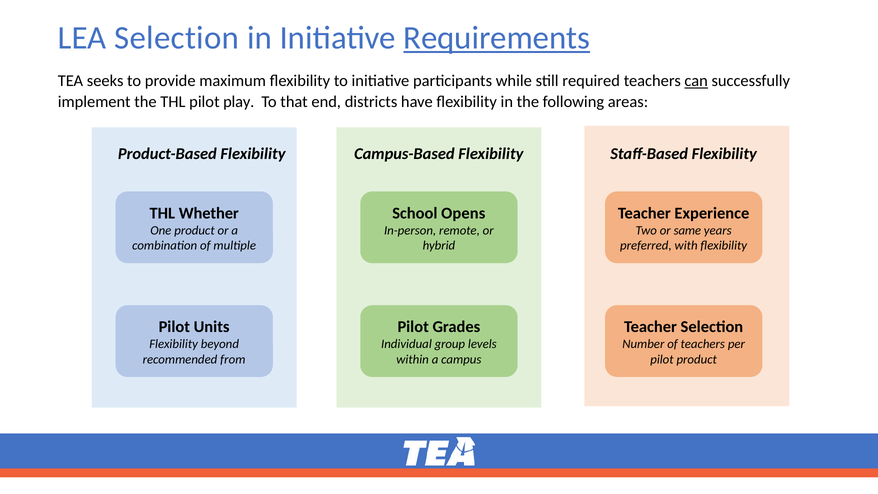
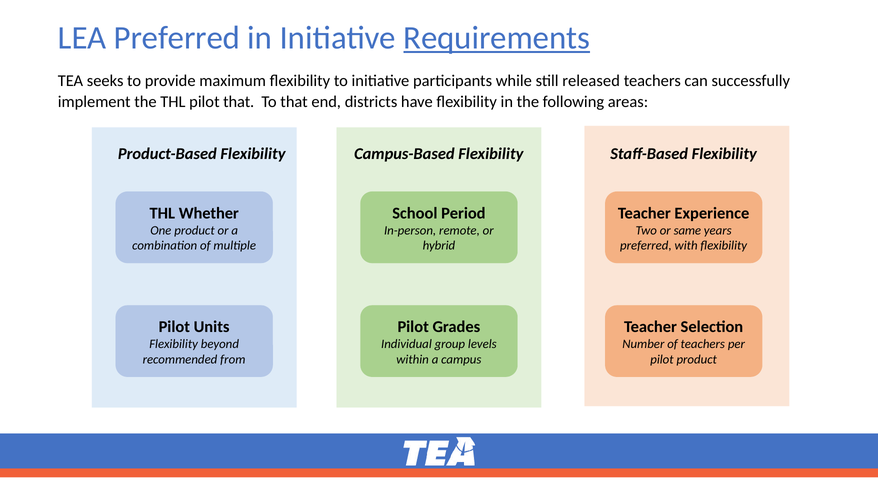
LEA Selection: Selection -> Preferred (177, 38)
required: required -> released (591, 81)
can underline: present -> none (696, 81)
pilot play: play -> that (239, 102)
Opens: Opens -> Period (463, 213)
